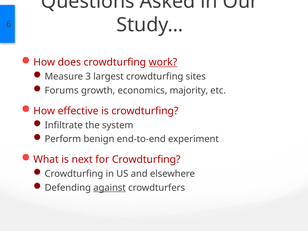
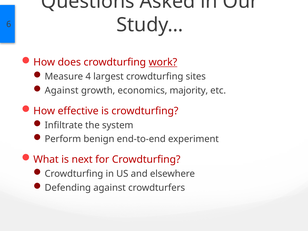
3: 3 -> 4 (88, 77)
Forums: Forums -> Against (62, 90)
against underline: present -> none (110, 188)
